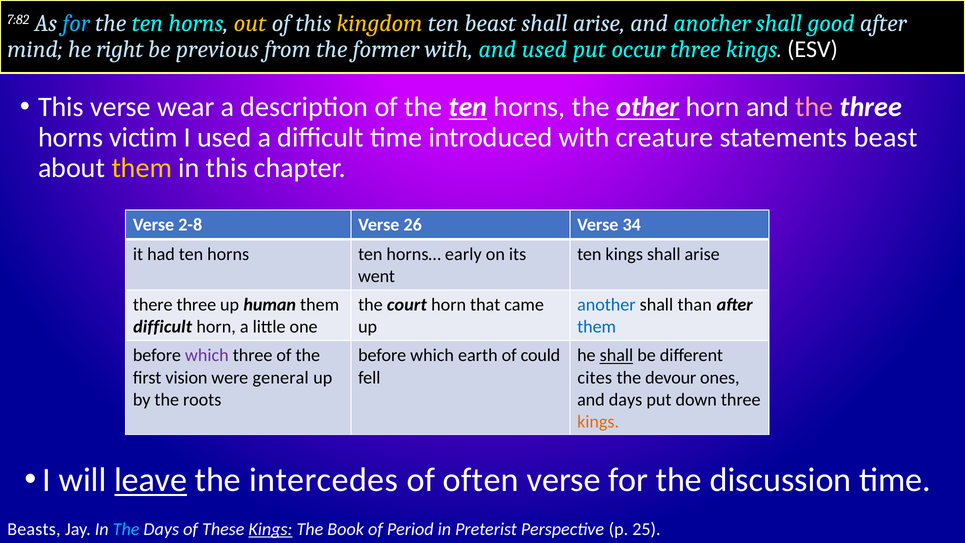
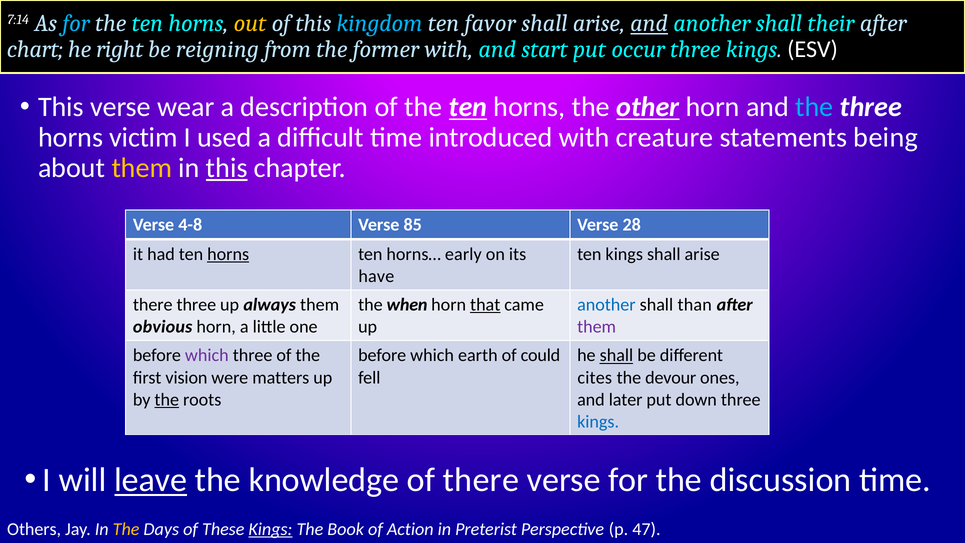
7:82: 7:82 -> 7:14 (18, 19)
kingdom colour: yellow -> light blue (380, 23)
ten beast: beast -> favor (490, 23)
and underline: none -> present (649, 23)
good: good -> their (831, 23)
mind: mind -> chart (35, 49)
previous: previous -> reigning (217, 49)
and used: used -> start (545, 49)
the colour: pink -> light blue (814, 107)
statements beast: beast -> being (886, 137)
this underline: none -> present (227, 168)
2-8: 2-8 -> 4-8 (190, 225)
26: 26 -> 85 (413, 225)
34: 34 -> 28 (632, 225)
horns underline: none -> present (228, 254)
went: went -> have (376, 276)
human: human -> always (270, 305)
court: court -> when (407, 305)
that underline: none -> present (485, 305)
difficult: difficult -> obvious (163, 327)
them colour: blue -> purple (597, 327)
general: general -> matters (281, 377)
the underline: none -> present (167, 400)
and days: days -> later (626, 400)
kings colour: orange -> blue (598, 422)
intercedes: intercedes -> knowledge (324, 480)
of often: often -> there (481, 480)
Beasts: Beasts -> Others (34, 529)
The colour: light blue -> yellow (126, 529)
Period: Period -> Action (410, 529)
25: 25 -> 47 (646, 529)
